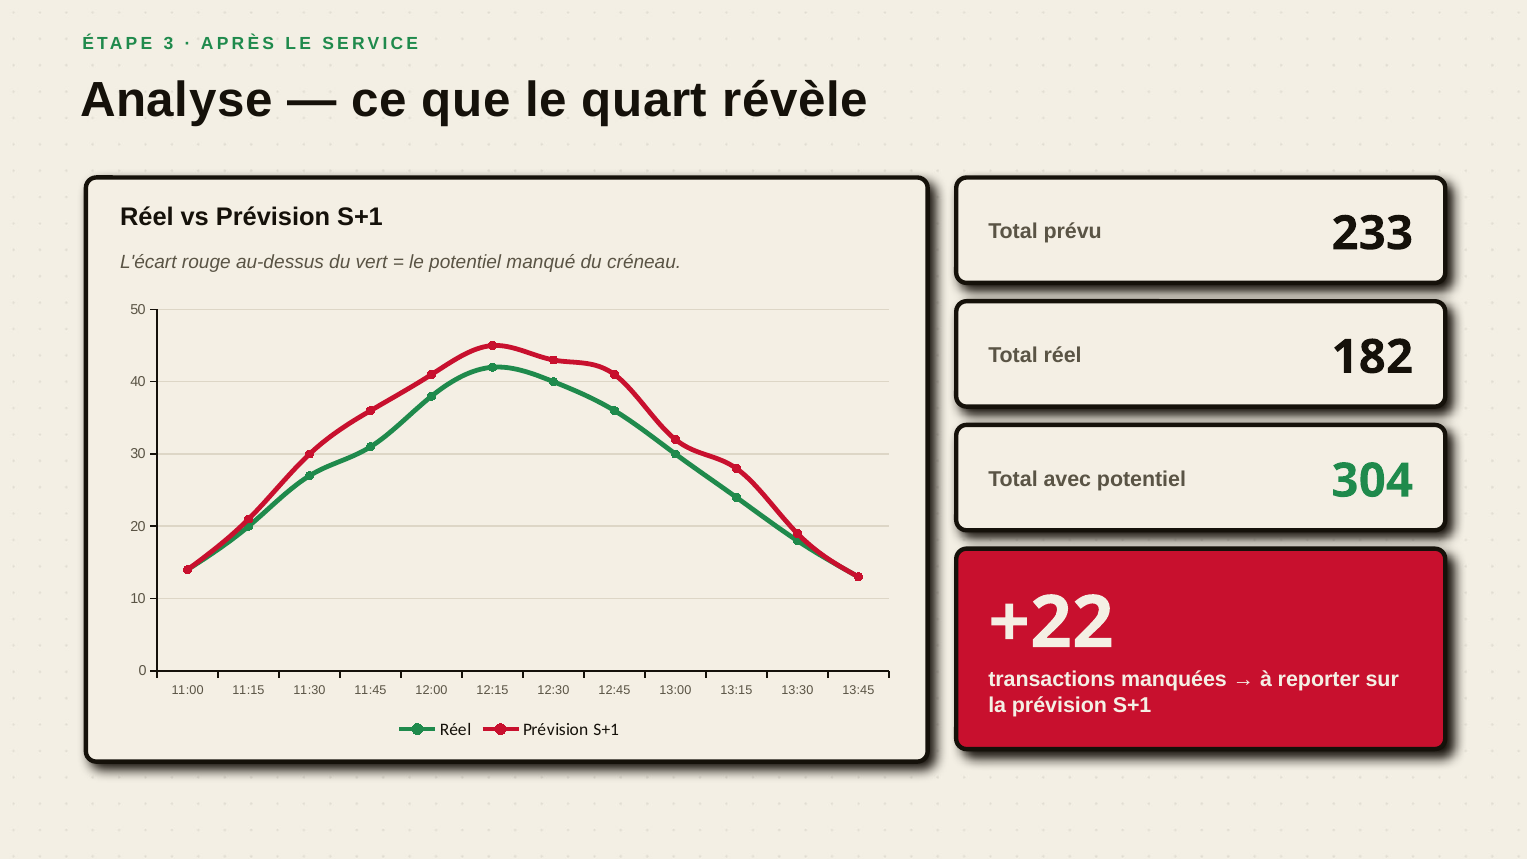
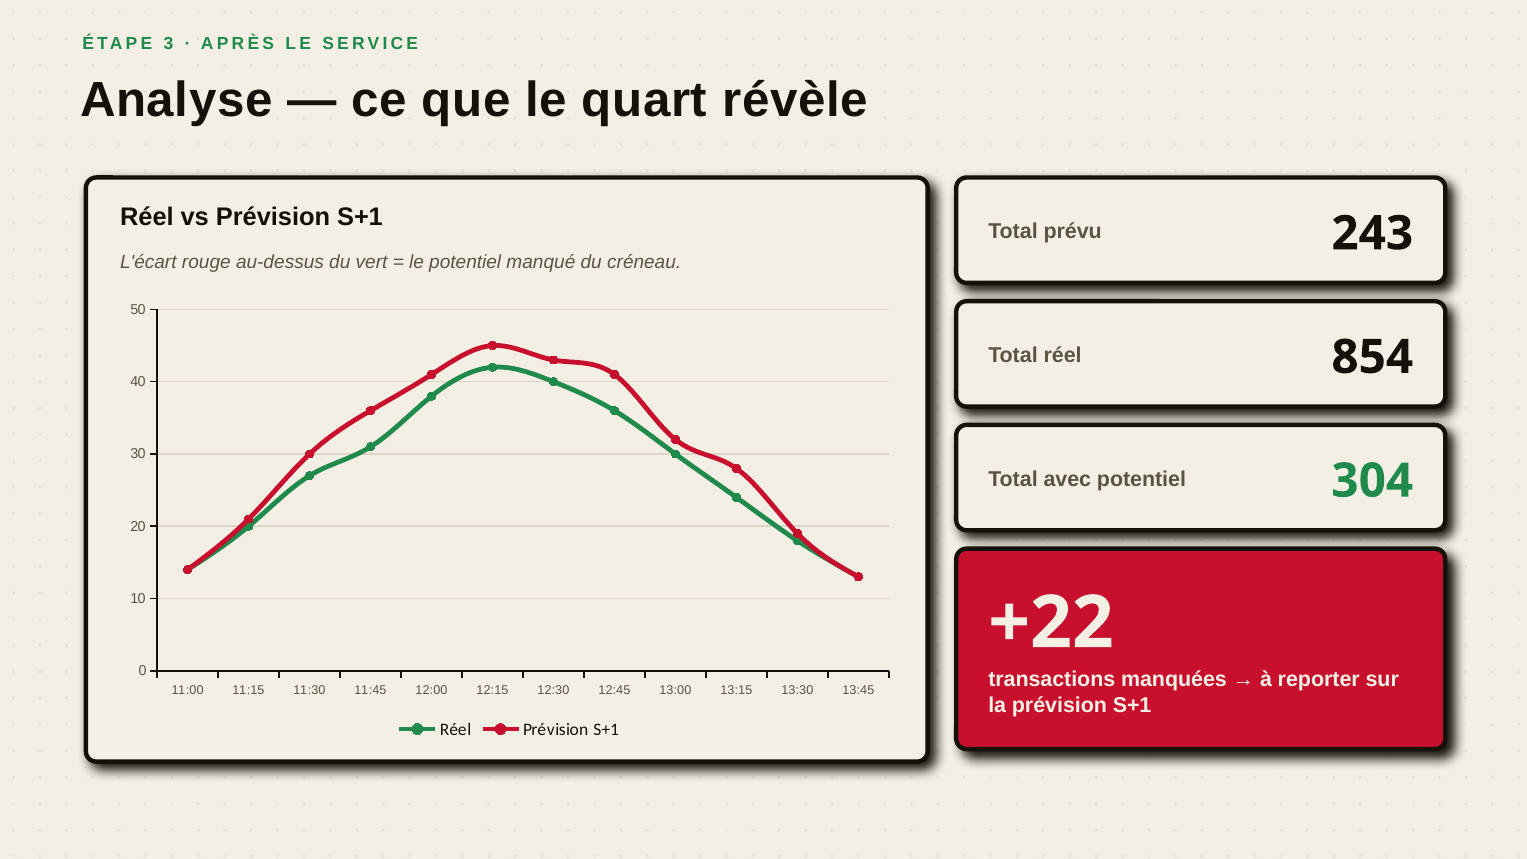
233: 233 -> 243 (1372, 234)
182: 182 -> 854 (1372, 357)
